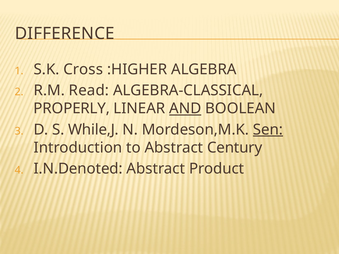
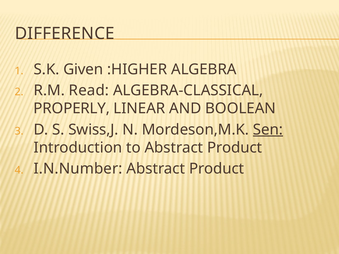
Cross: Cross -> Given (83, 69)
AND underline: present -> none (185, 109)
While,J: While,J -> Swiss,J (93, 130)
to Abstract Century: Century -> Product (235, 148)
I.N.Denoted: I.N.Denoted -> I.N.Number (78, 169)
